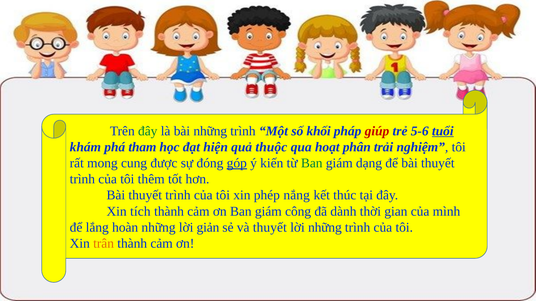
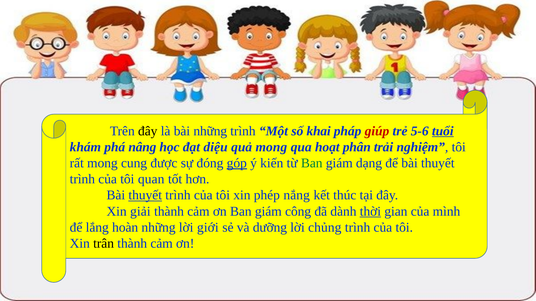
đây colour: green -> black (148, 131)
khối: khối -> khai (319, 131)
tham: tham -> nâng (142, 147)
hiện: hiện -> diệu (216, 147)
quả thuộc: thuộc -> mong (271, 147)
thêm: thêm -> quan (151, 179)
thuyết underline: none -> present (145, 196)
tích: tích -> giải (140, 212)
thời underline: none -> present (370, 212)
giản: giản -> giới (208, 228)
và thuyết: thuyết -> dưỡng (270, 228)
lời những: những -> chủng (325, 228)
trân colour: orange -> black (104, 244)
